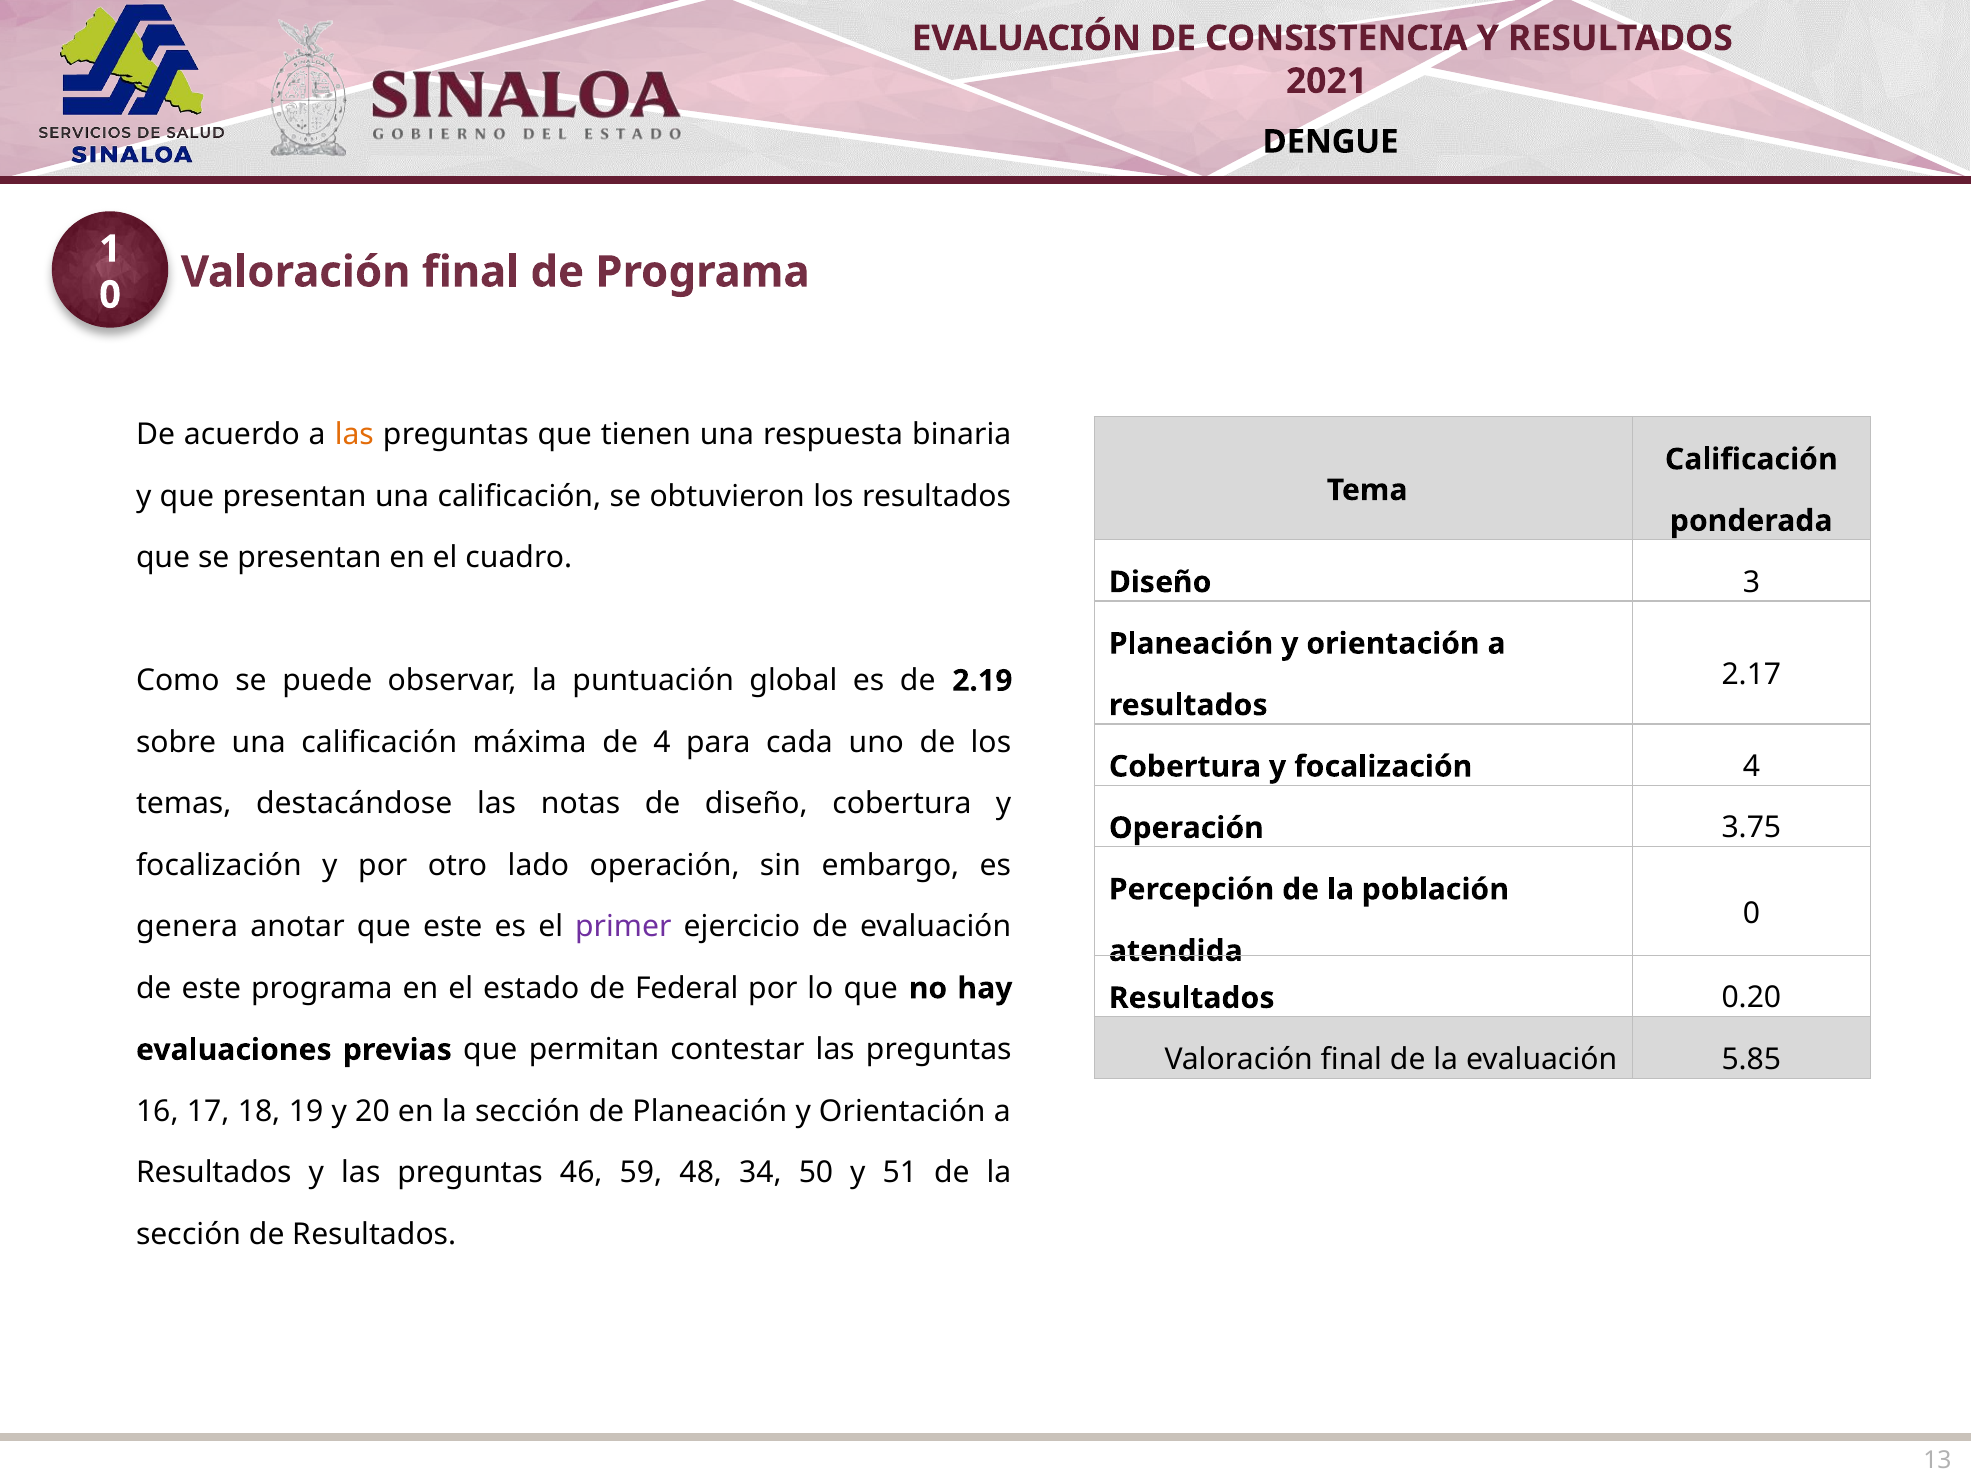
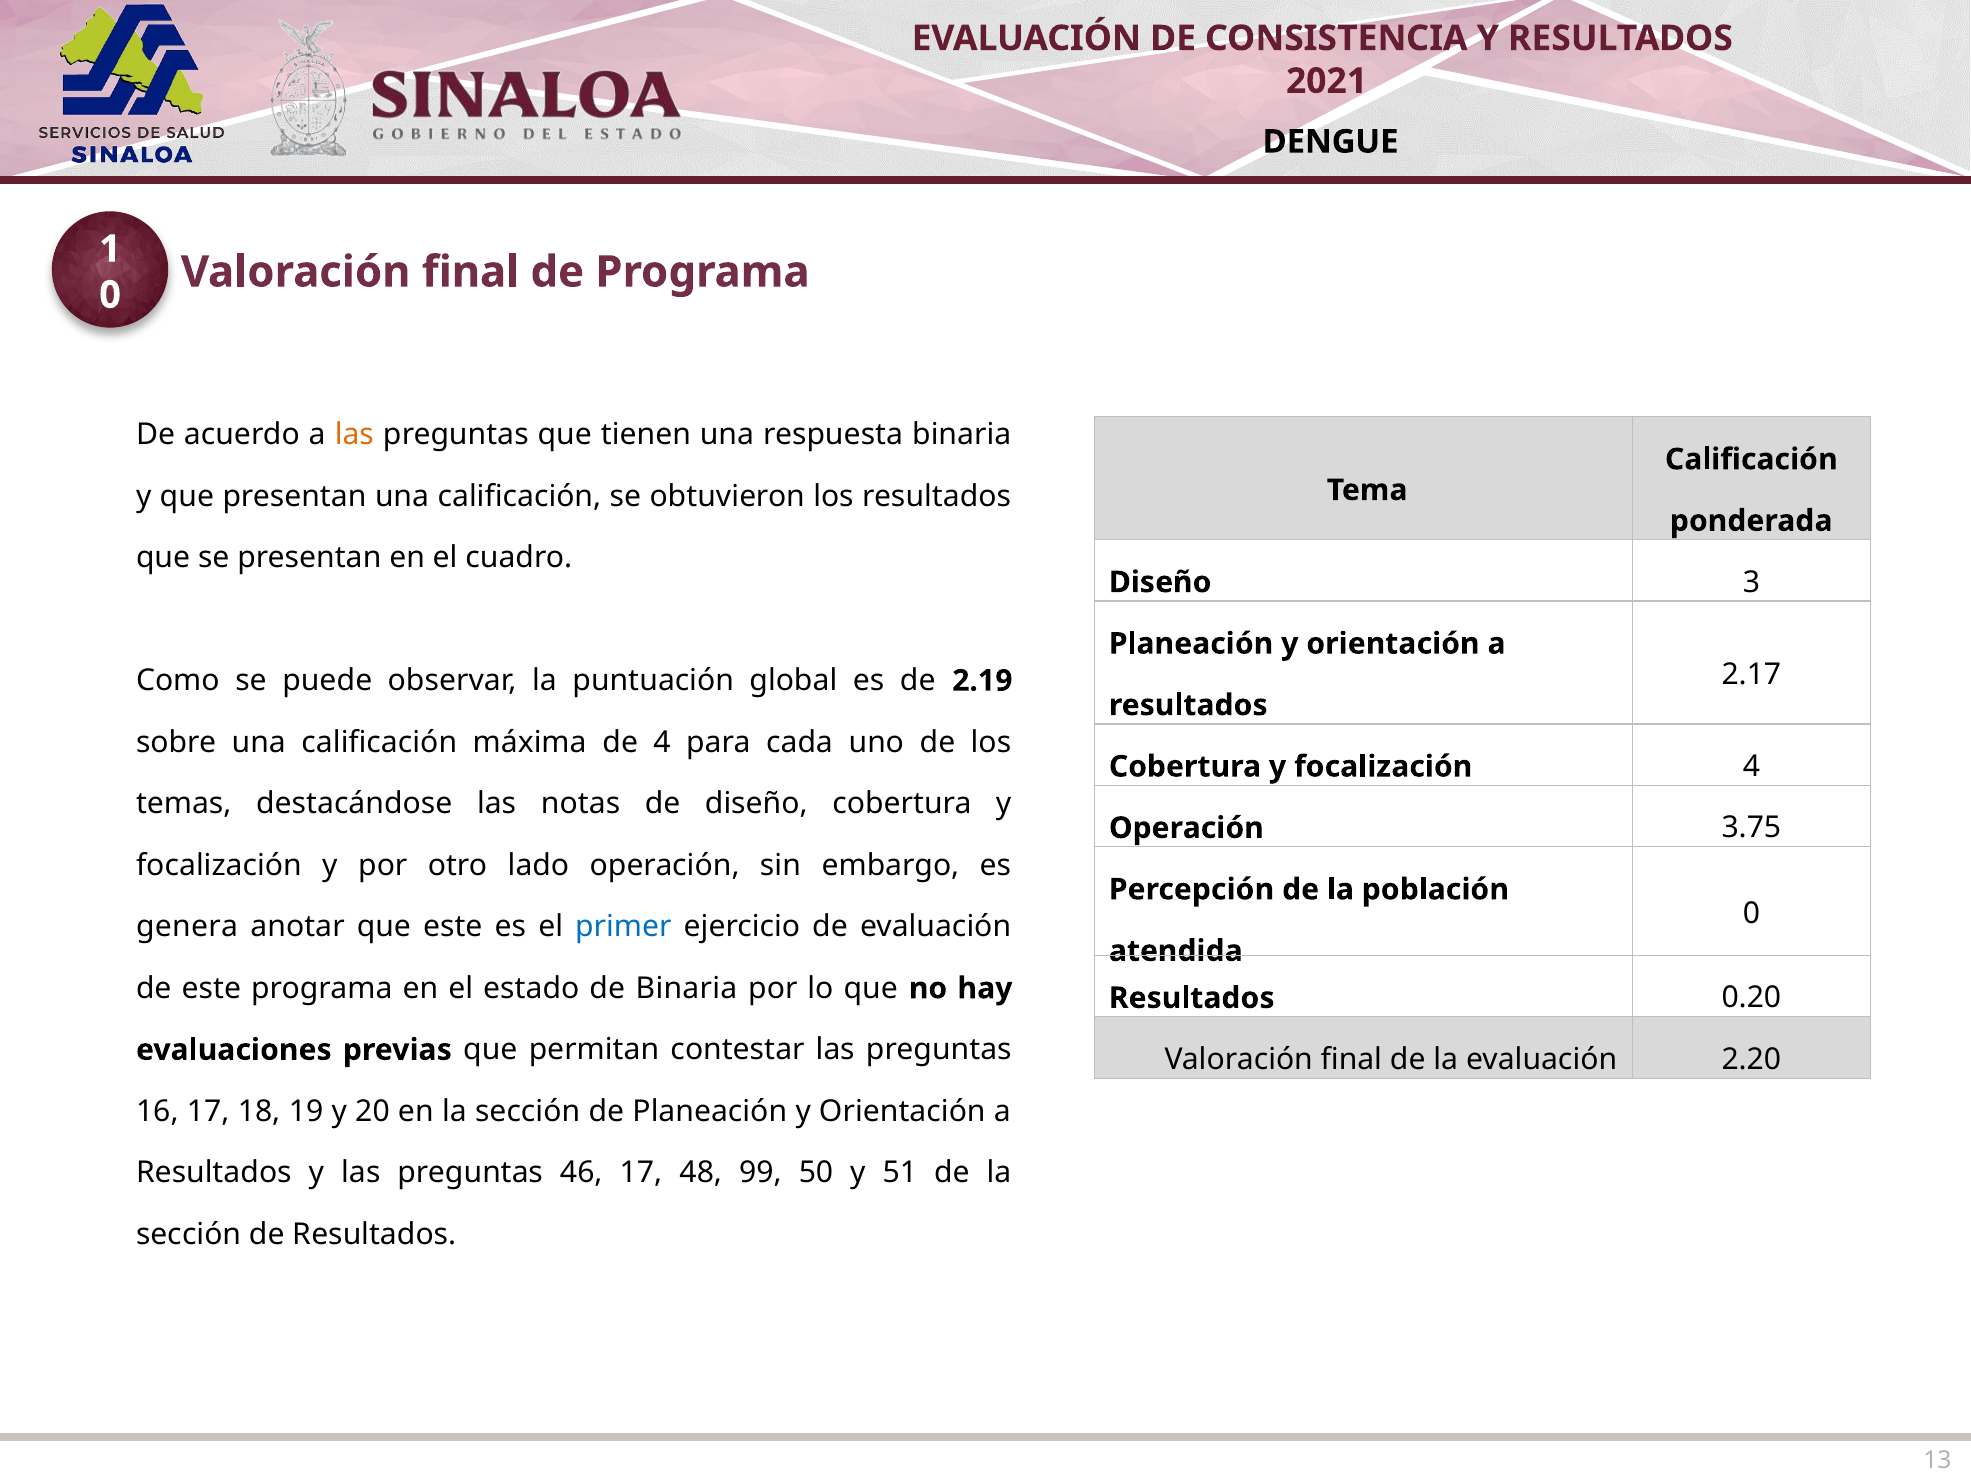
primer colour: purple -> blue (623, 927)
de Federal: Federal -> Binaria (687, 989)
5.85: 5.85 -> 2.20 (1751, 1060)
46 59: 59 -> 17 (641, 1173)
34: 34 -> 99 (760, 1173)
